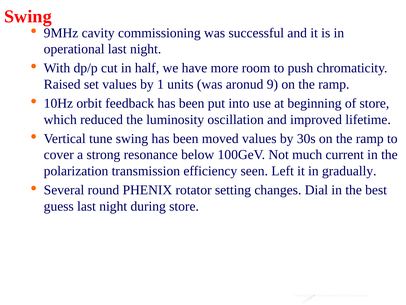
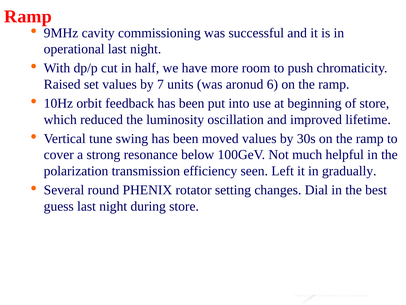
Swing: Swing -> Ramp (28, 16)
1: 1 -> 7 (161, 84)
9: 9 -> 6 (272, 84)
current: current -> helpful (345, 155)
